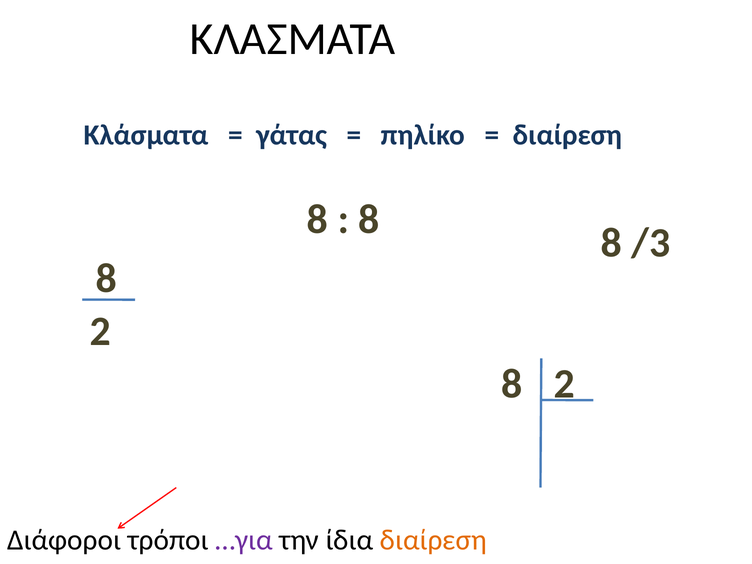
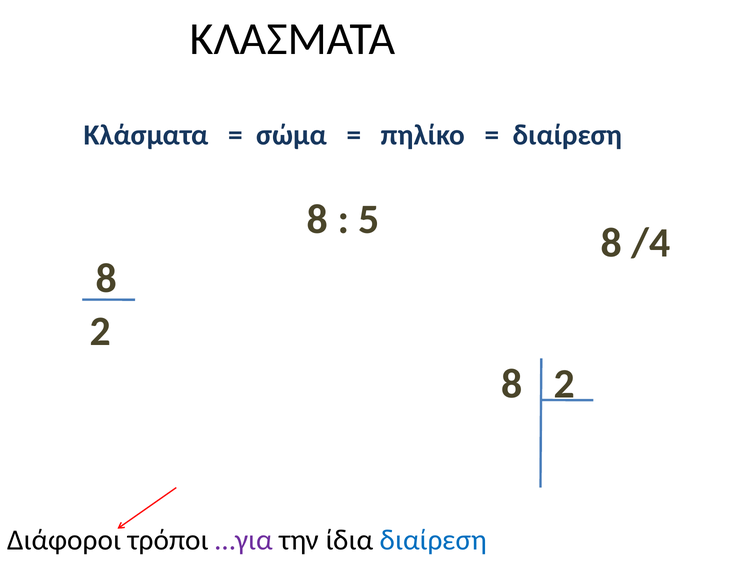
γάτας: γάτας -> σώμα (291, 135)
8: 8 -> 5 (369, 220)
/3: /3 -> /4 (651, 243)
διαίρεση colour: orange -> blue (433, 540)
